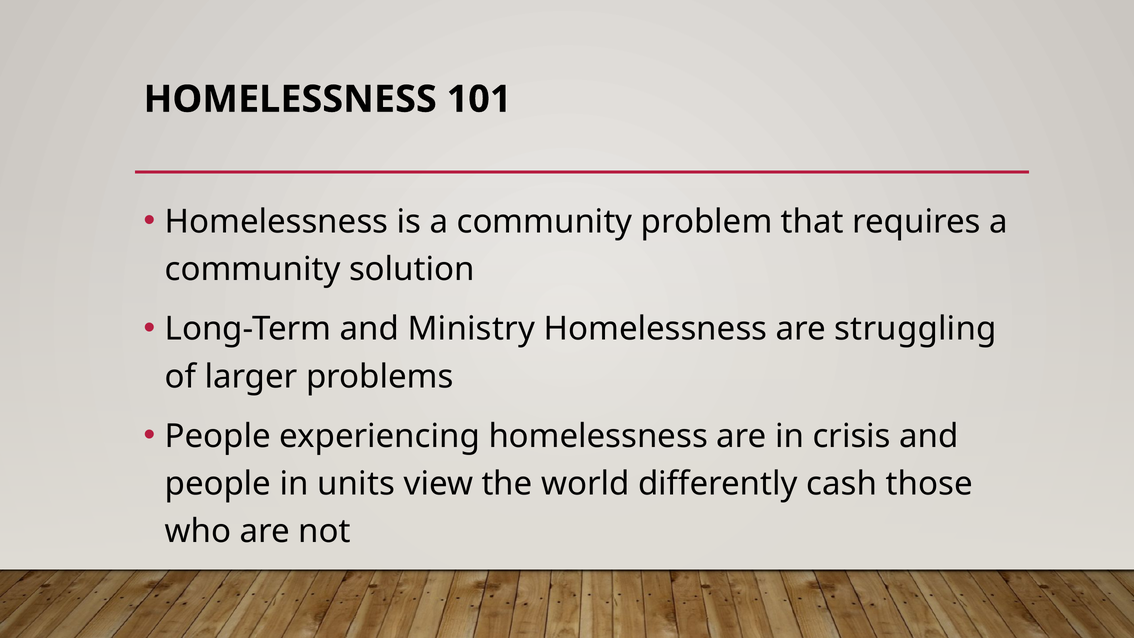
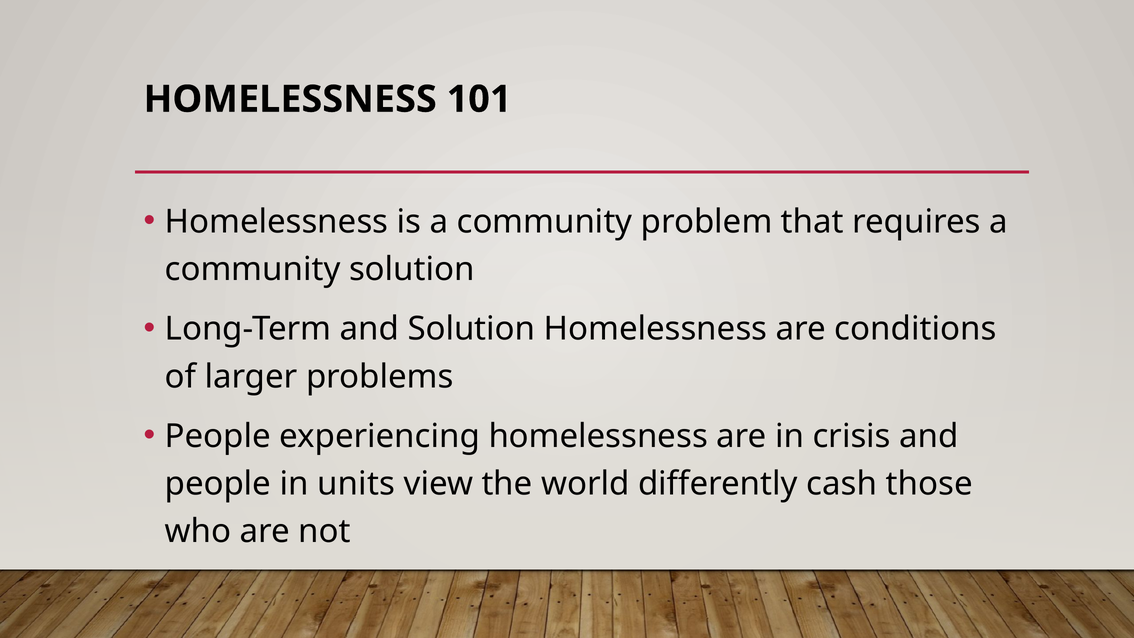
and Ministry: Ministry -> Solution (471, 329)
struggling: struggling -> conditions (916, 329)
